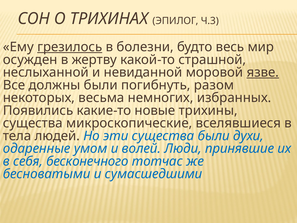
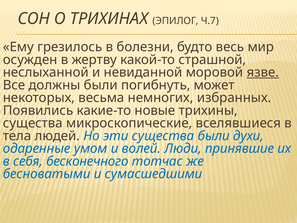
Ч.3: Ч.3 -> Ч.7 (210, 21)
грезилось underline: present -> none (70, 47)
разом: разом -> может (214, 85)
